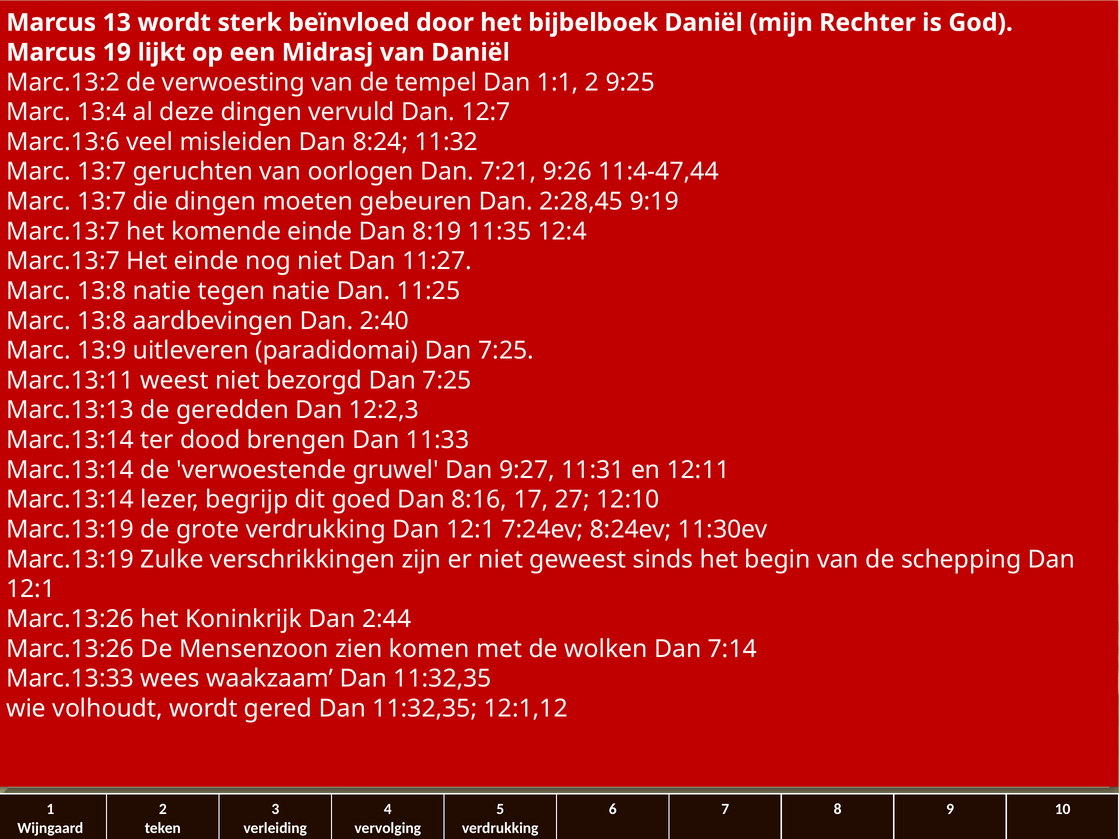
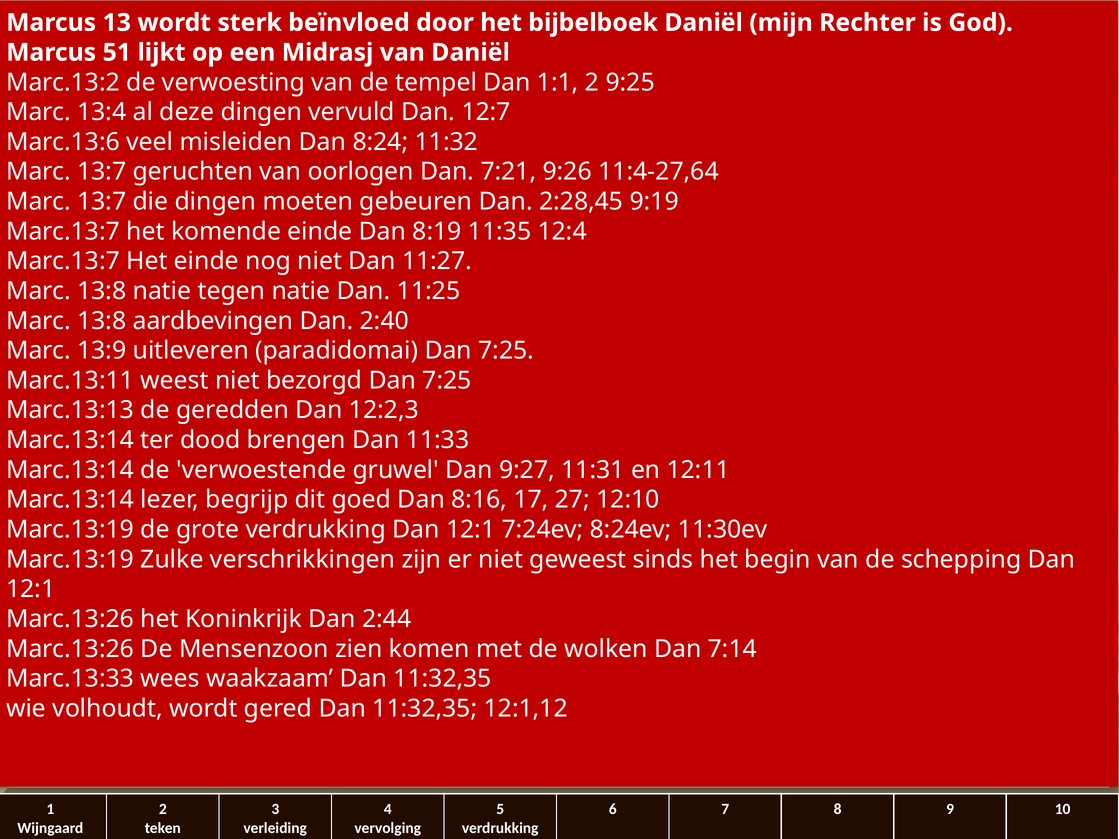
19: 19 -> 51 (117, 53)
11:4-47,44: 11:4-47,44 -> 11:4-27,64 (658, 172)
